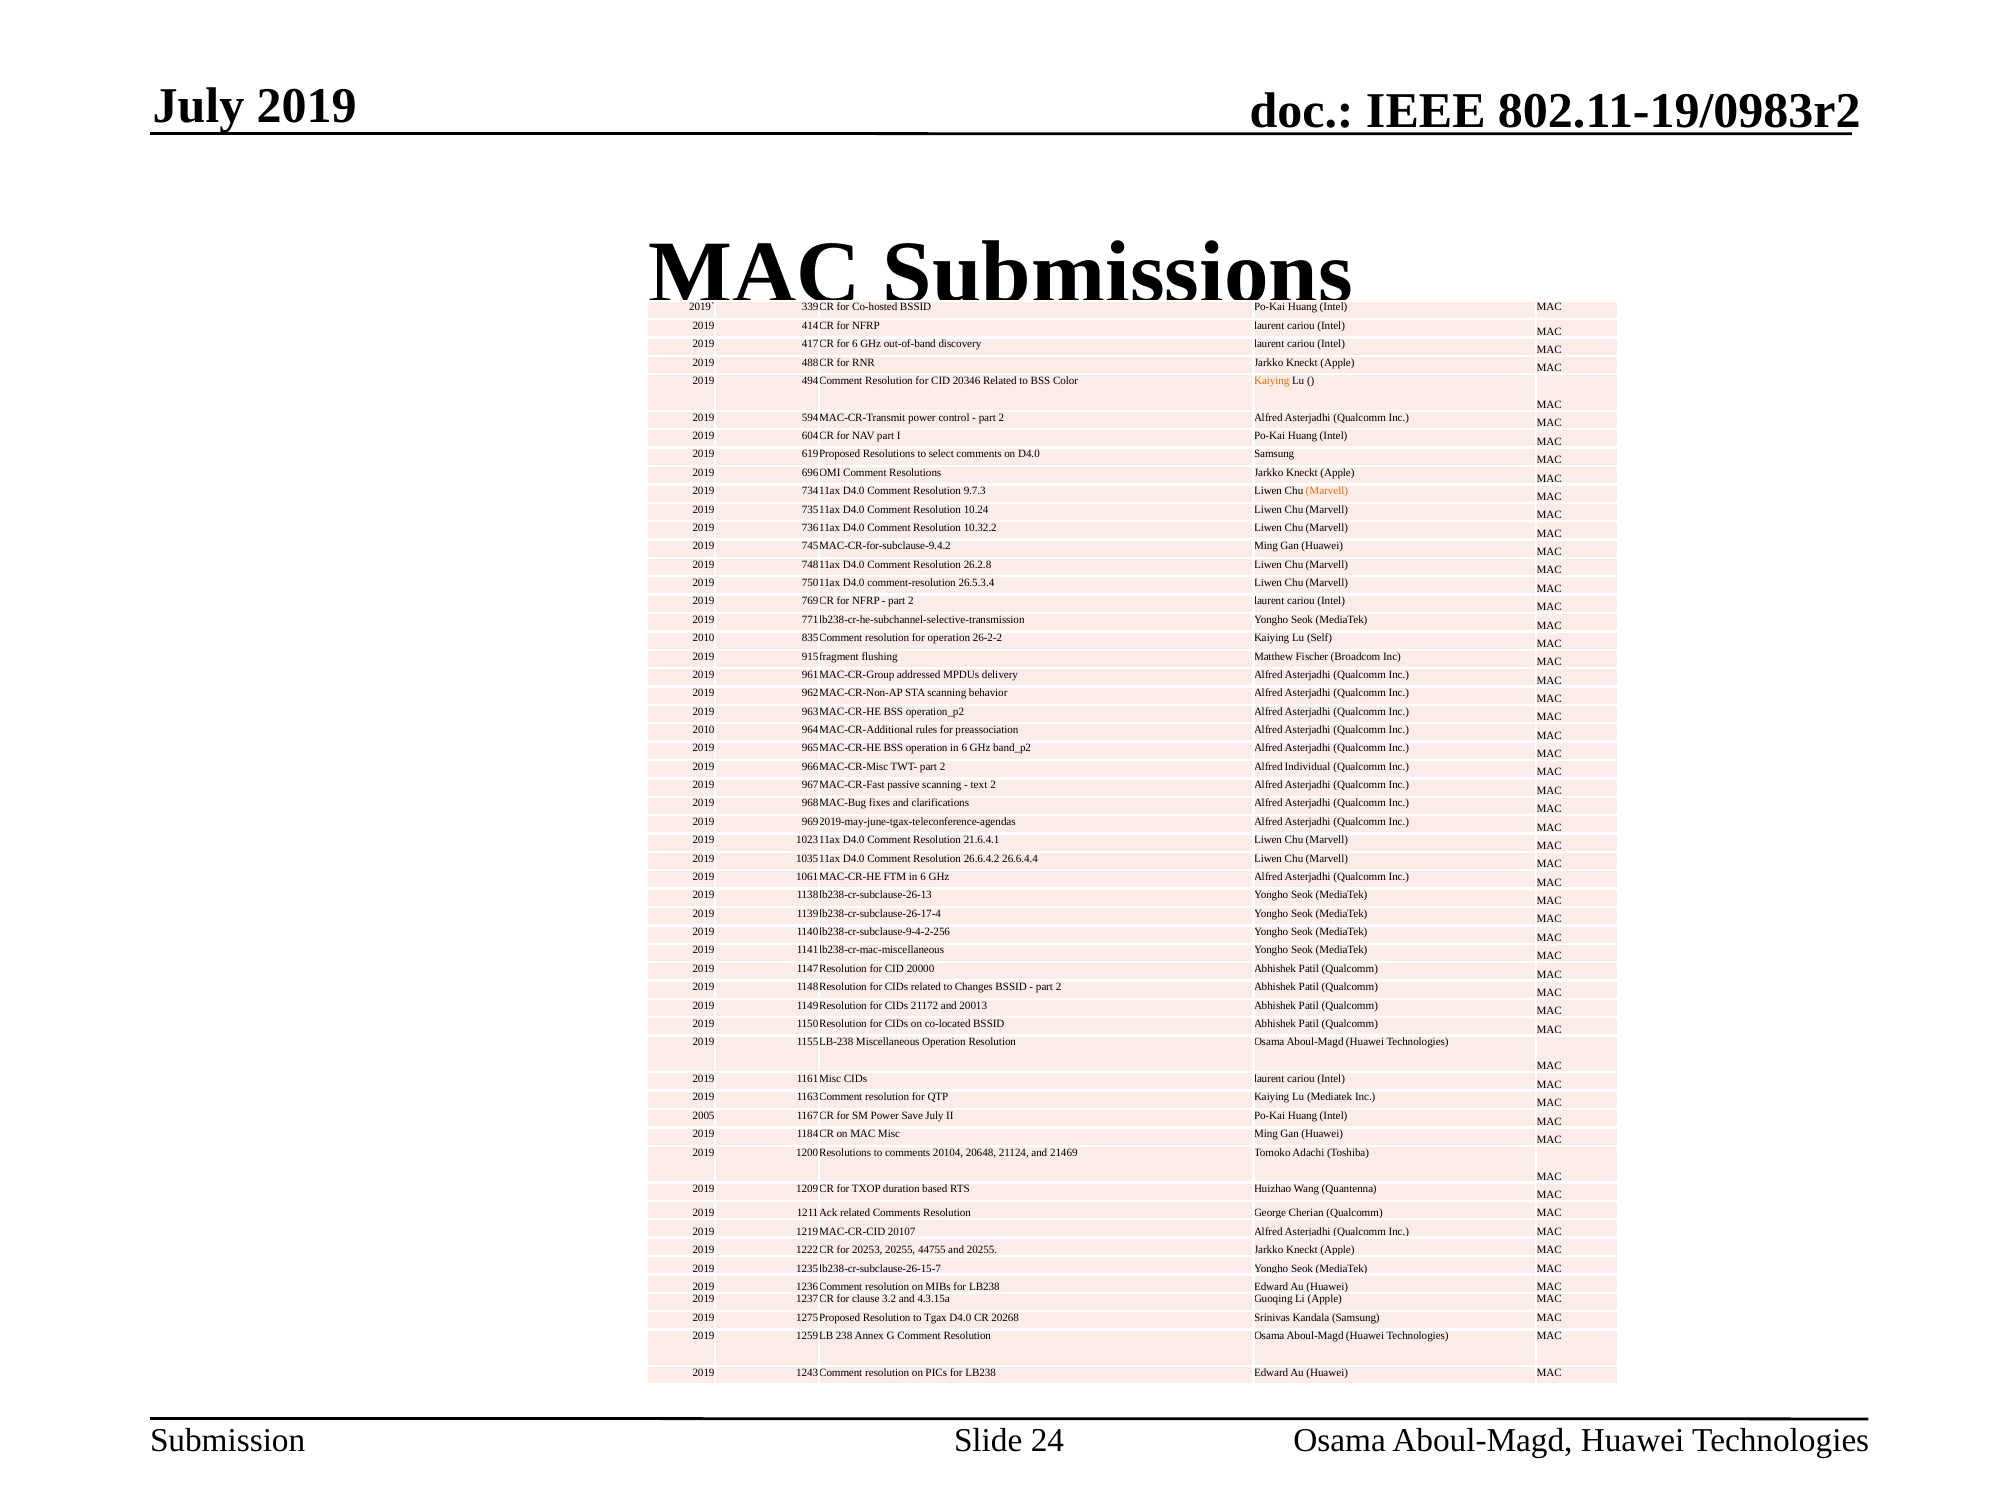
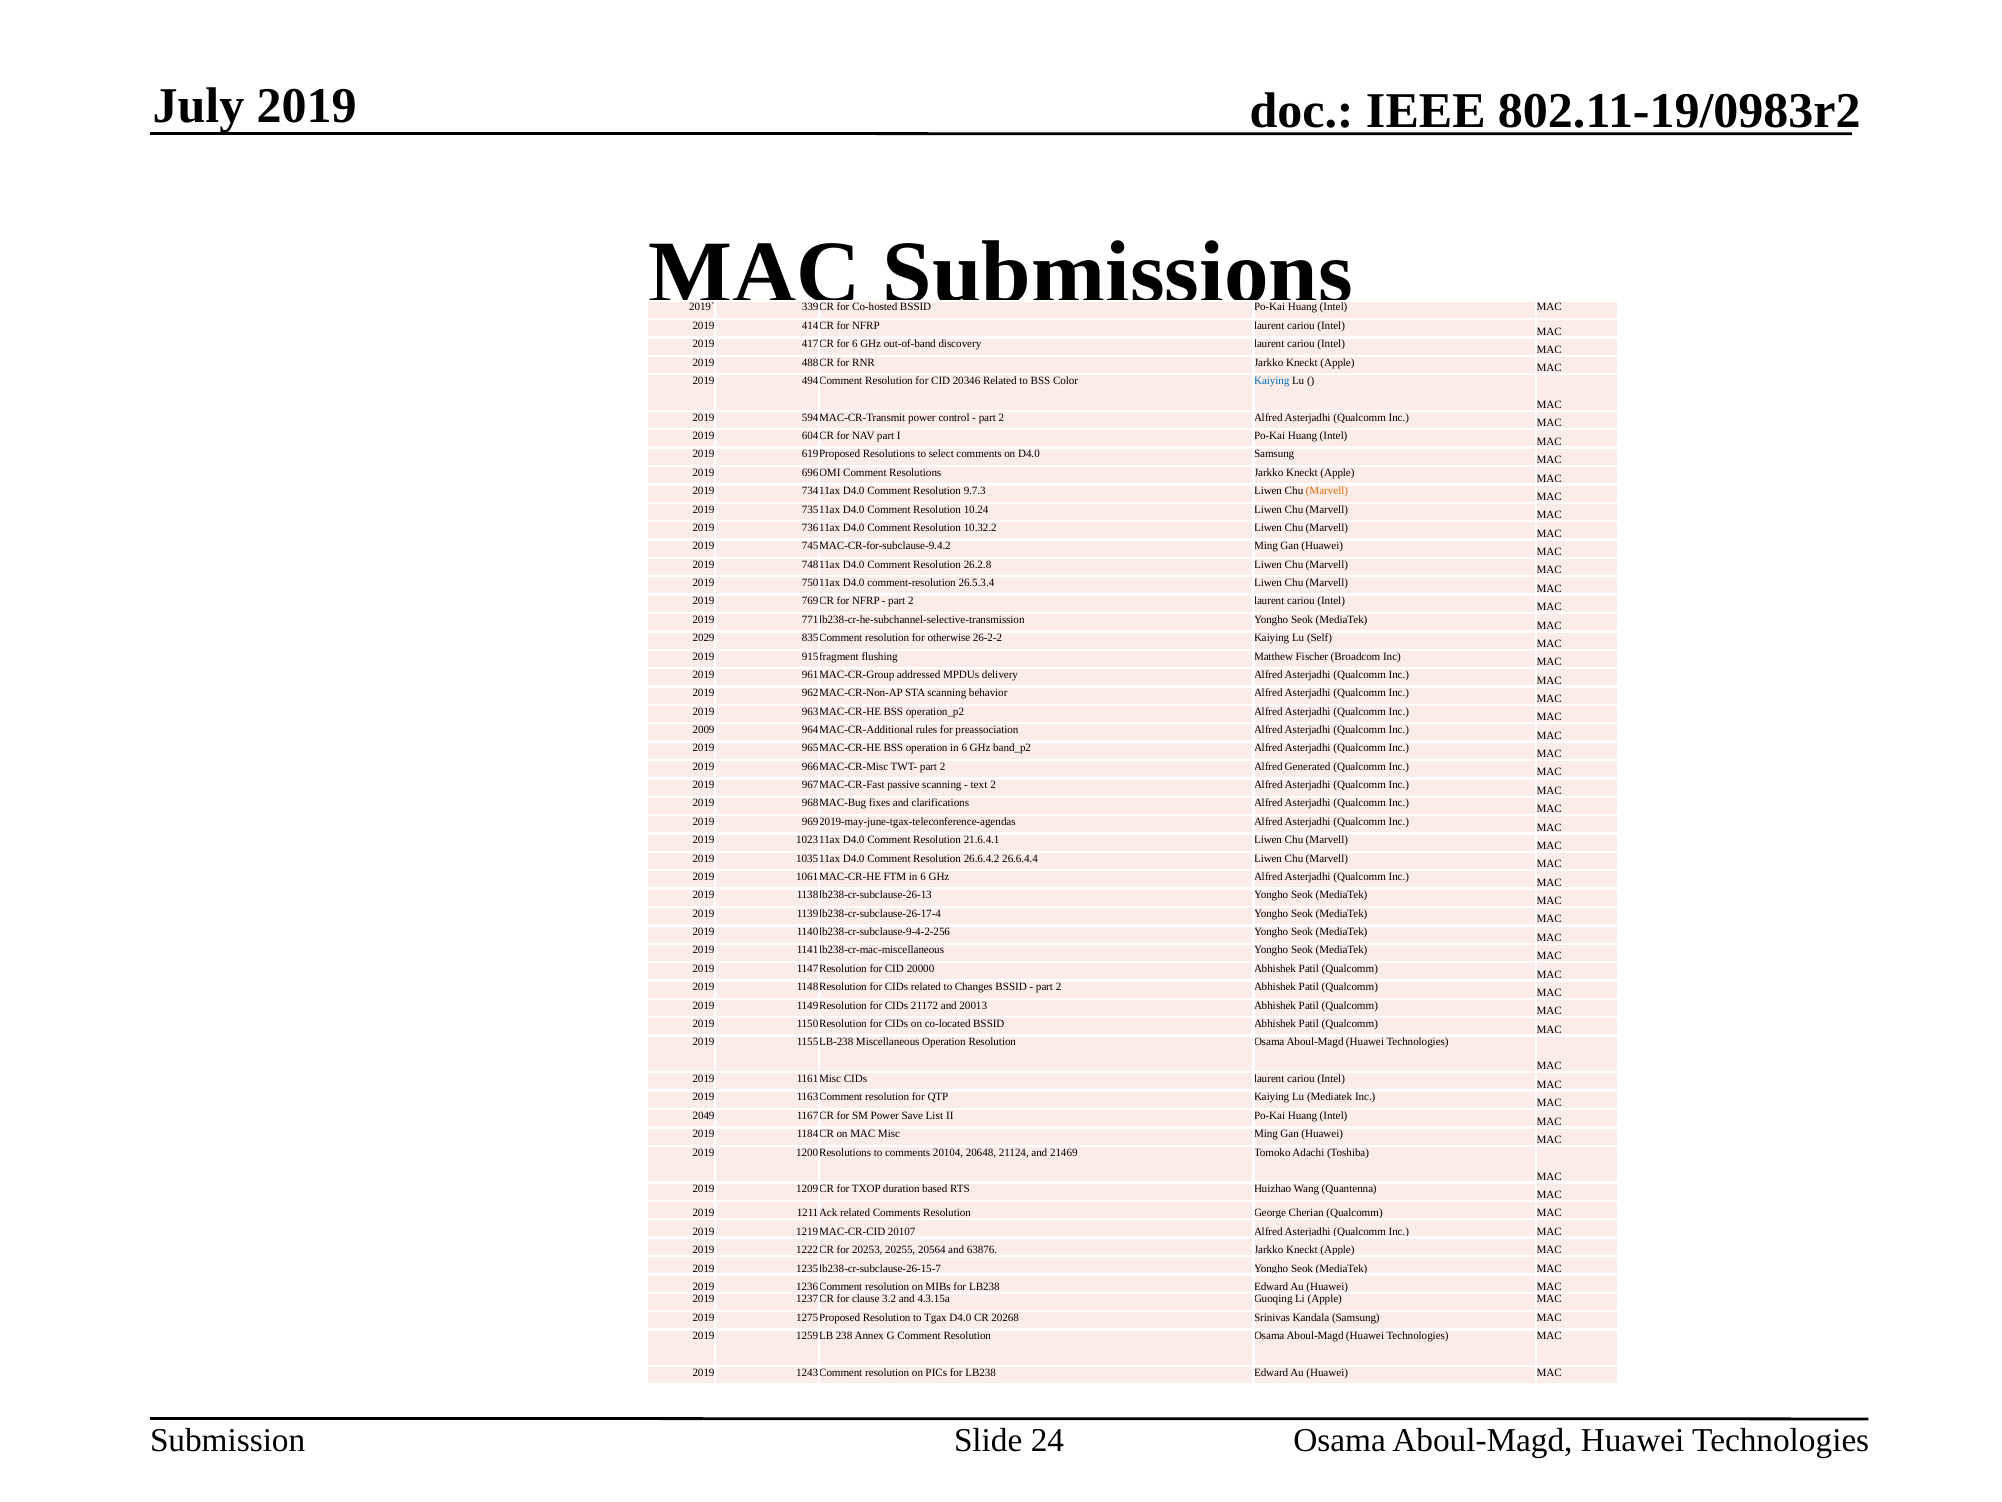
Kaiying colour: orange -> blue (1272, 381)
2010: 2010 -> 2029 (704, 638)
for operation: operation -> otherwise (949, 638)
2010: 2010 -> 2009 (704, 730)
Individual: Individual -> Generated (1308, 766)
2005: 2005 -> 2049 (704, 1115)
Save July: July -> List (934, 1115)
44755: 44755 -> 20564 (932, 1250)
and 20255: 20255 -> 63876 (982, 1250)
